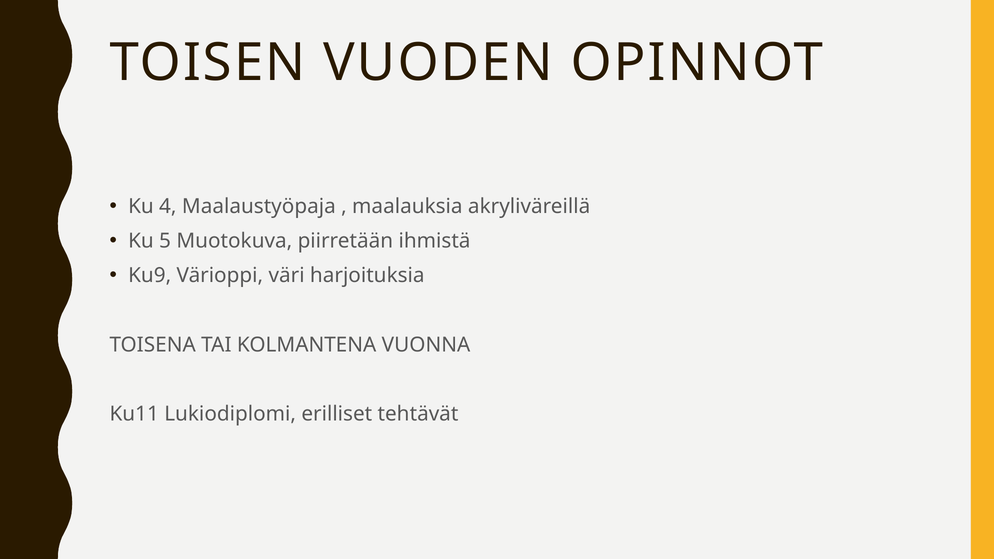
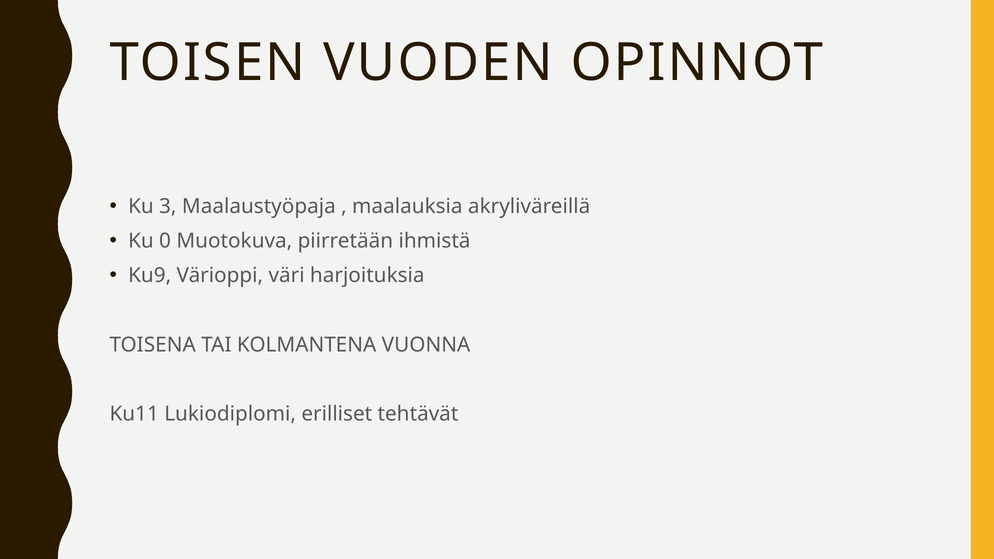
4: 4 -> 3 (168, 206)
5: 5 -> 0 (165, 241)
